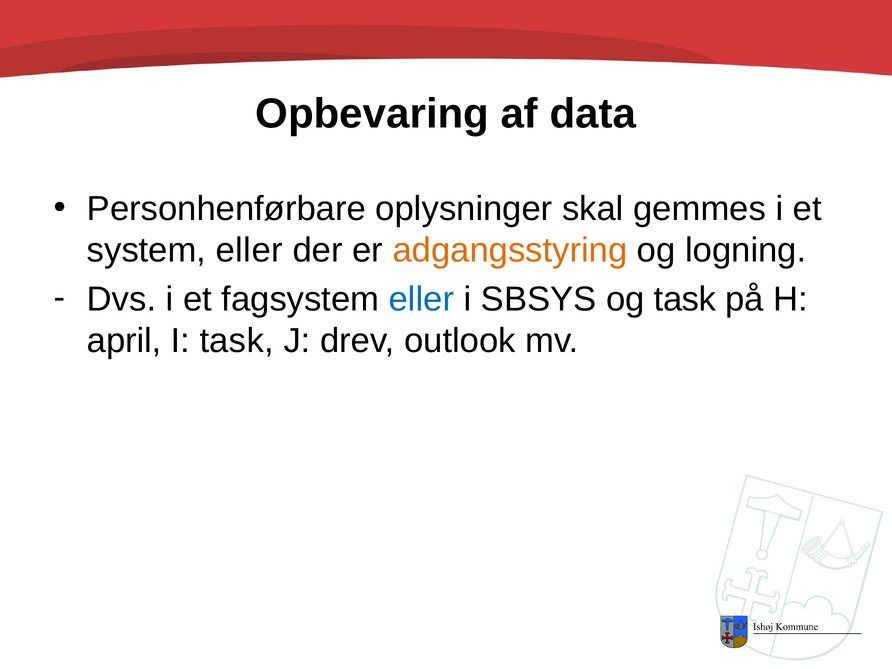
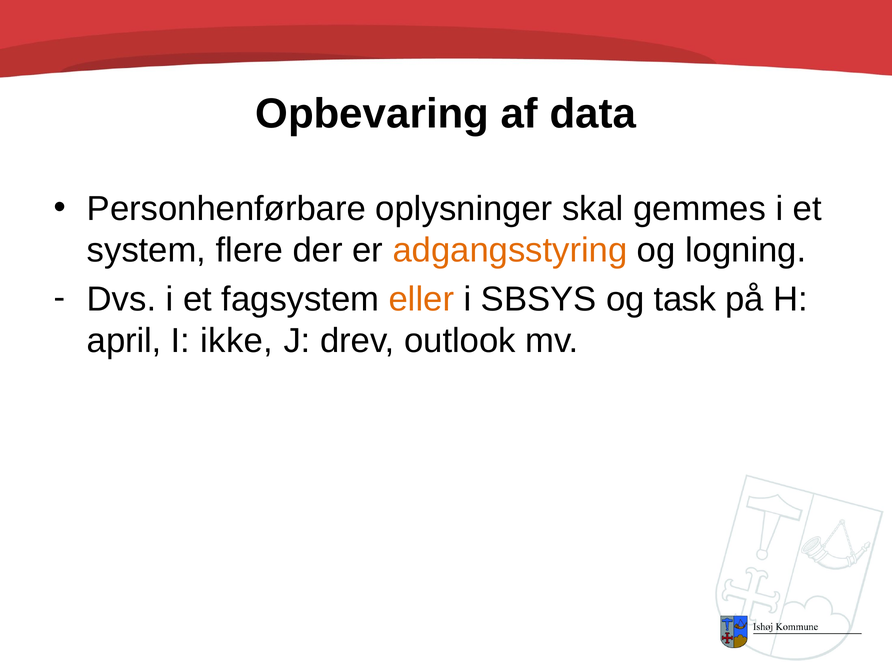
system eller: eller -> flere (249, 251)
eller colour: blue -> orange (421, 299)
I task: task -> ikke (237, 341)
